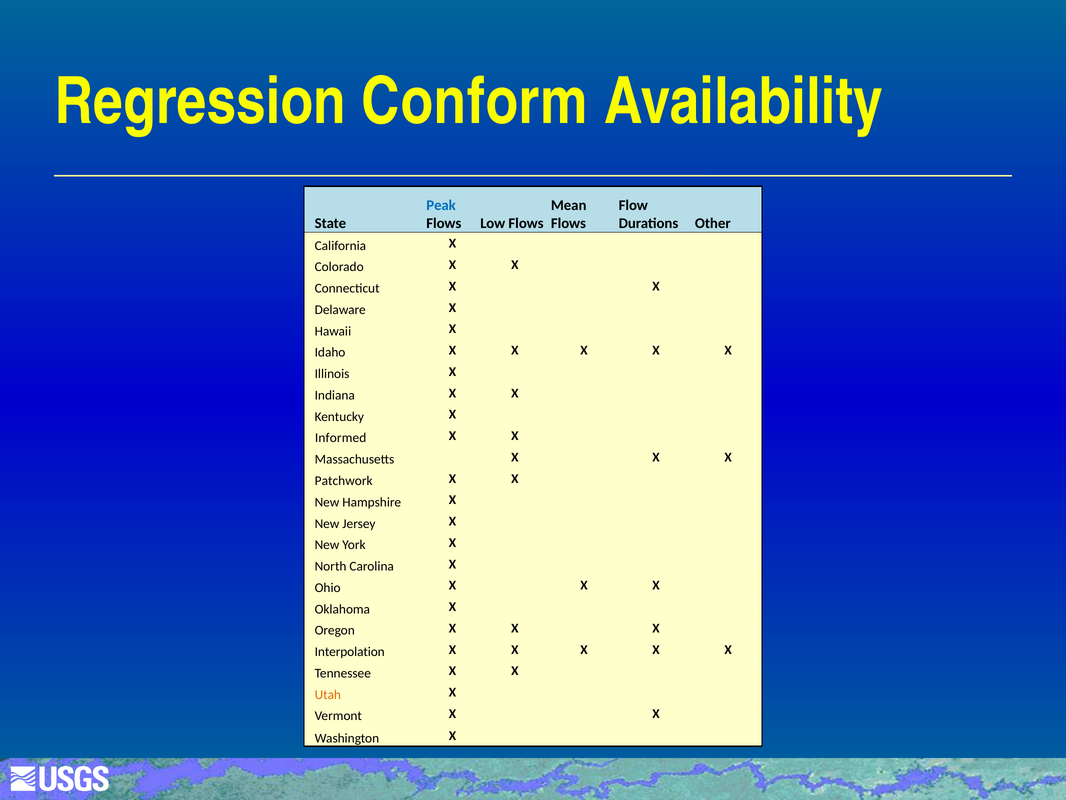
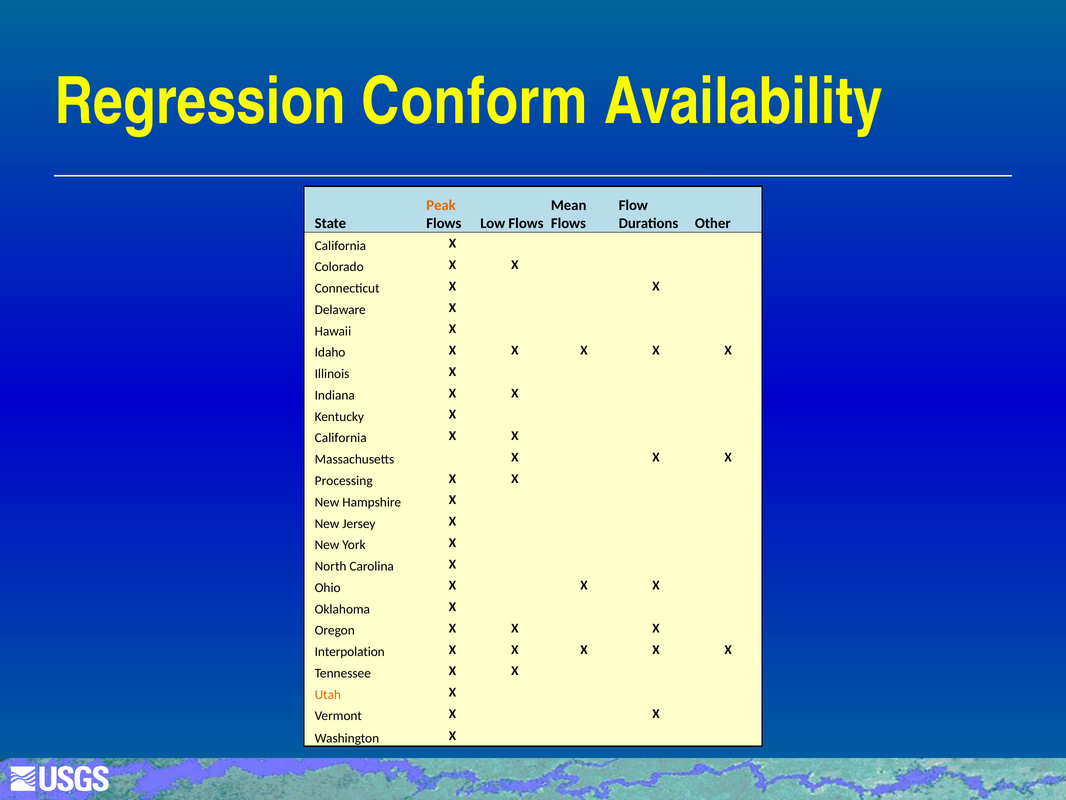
Peak colour: blue -> orange (441, 205)
Informed: Informed -> California (341, 438)
Patchwork: Patchwork -> Processing (344, 481)
